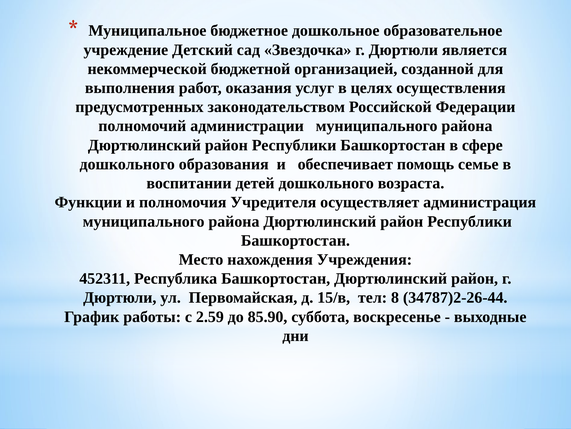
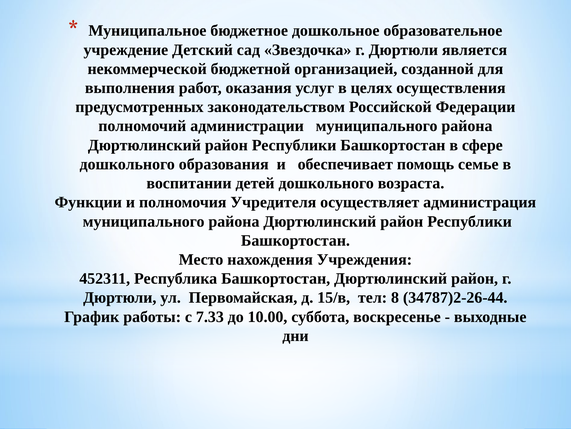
2.59: 2.59 -> 7.33 (210, 316)
85.90: 85.90 -> 10.00 (268, 316)
